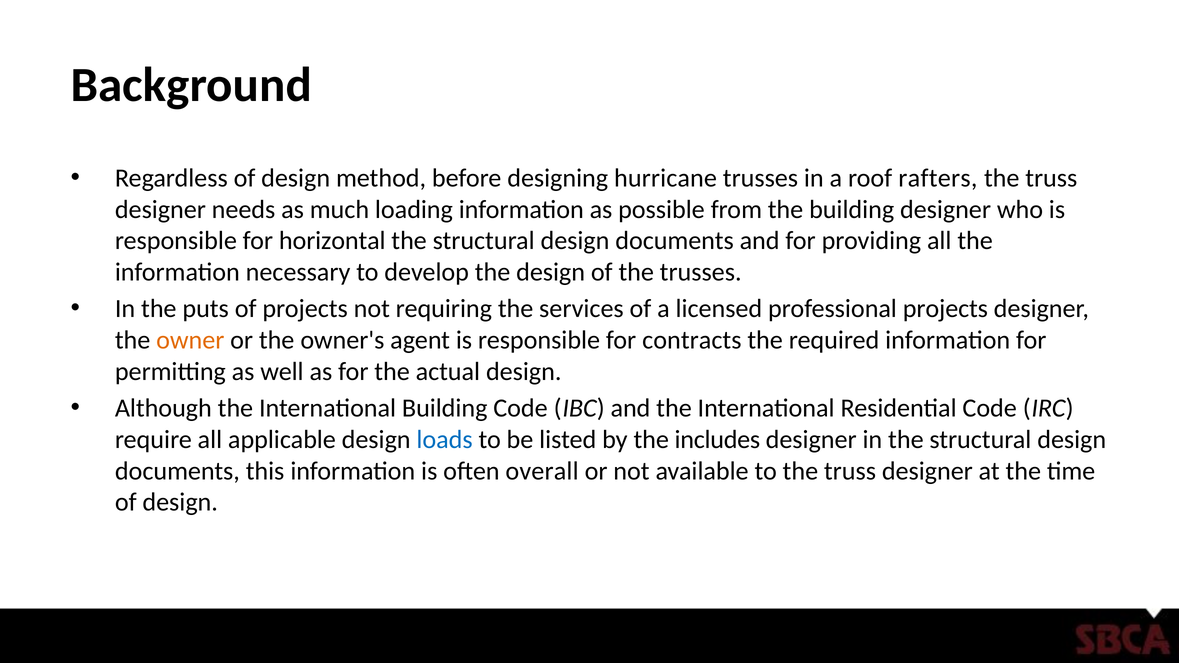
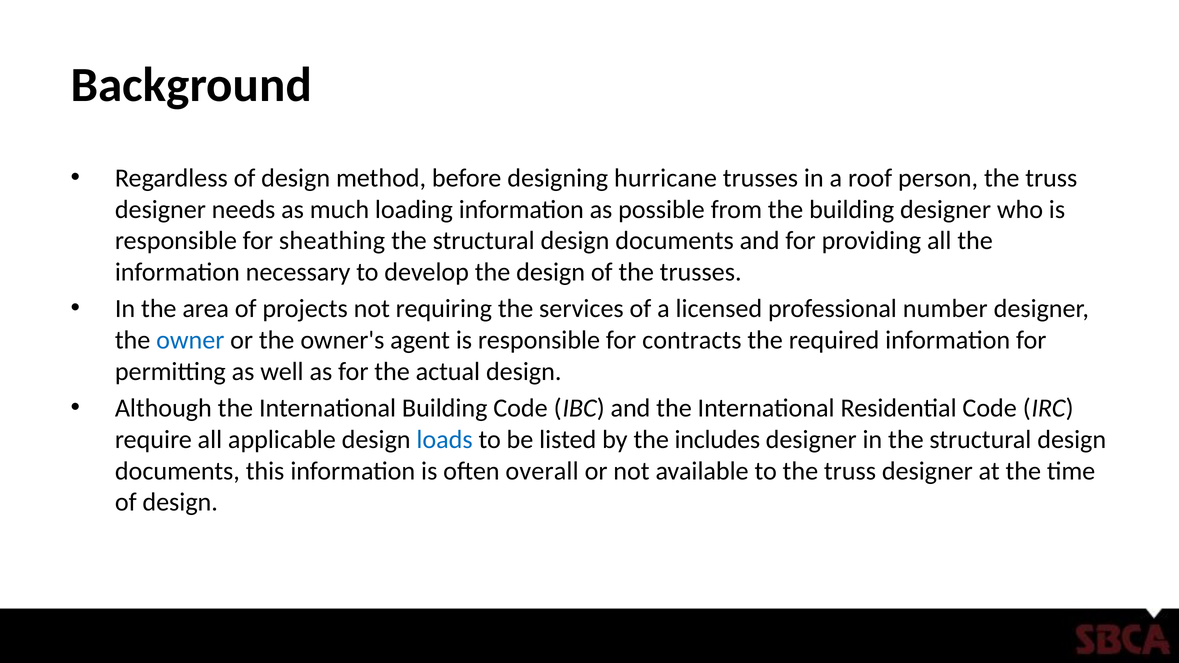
rafters: rafters -> person (938, 178)
horizontal: horizontal -> sheathing (332, 241)
puts: puts -> area (206, 309)
professional projects: projects -> number (945, 309)
owner colour: orange -> blue (190, 340)
